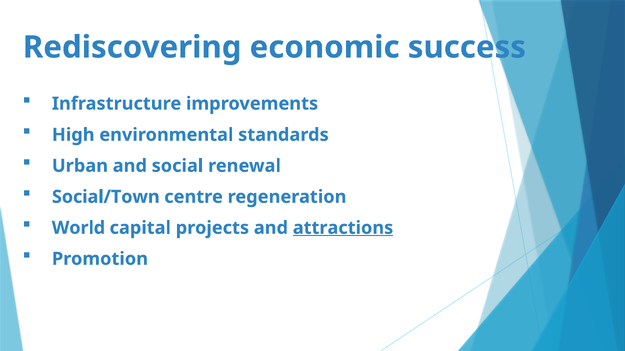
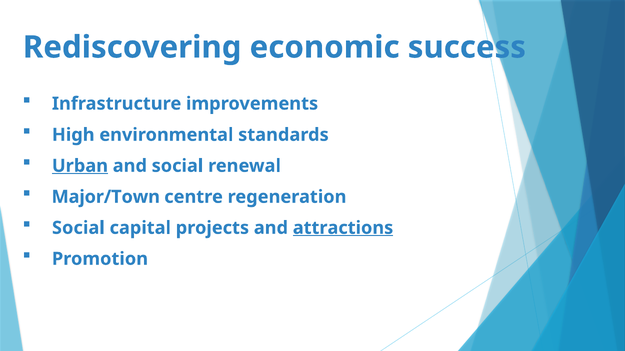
Urban underline: none -> present (80, 166)
Social/Town: Social/Town -> Major/Town (106, 197)
World: World -> Social (78, 228)
